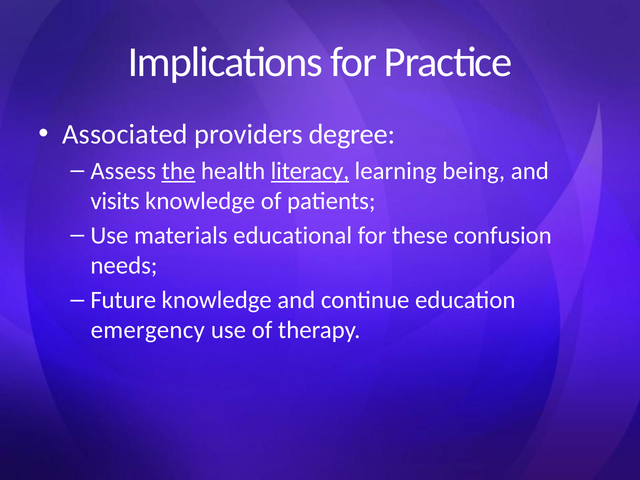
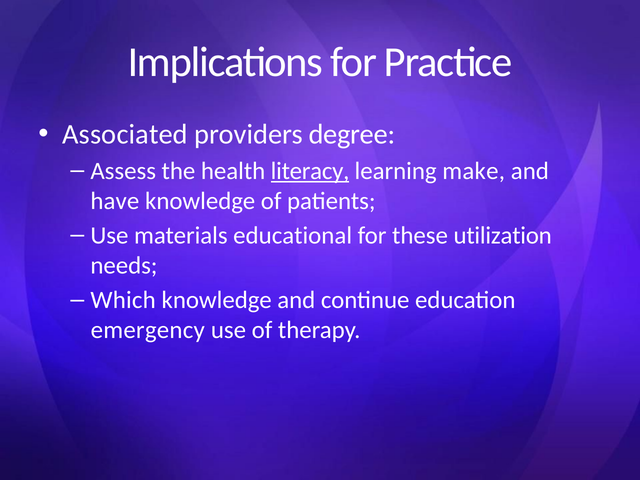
the underline: present -> none (178, 171)
being: being -> make (474, 171)
visits: visits -> have (115, 201)
confusion: confusion -> utilization (503, 236)
Future: Future -> Which (123, 300)
